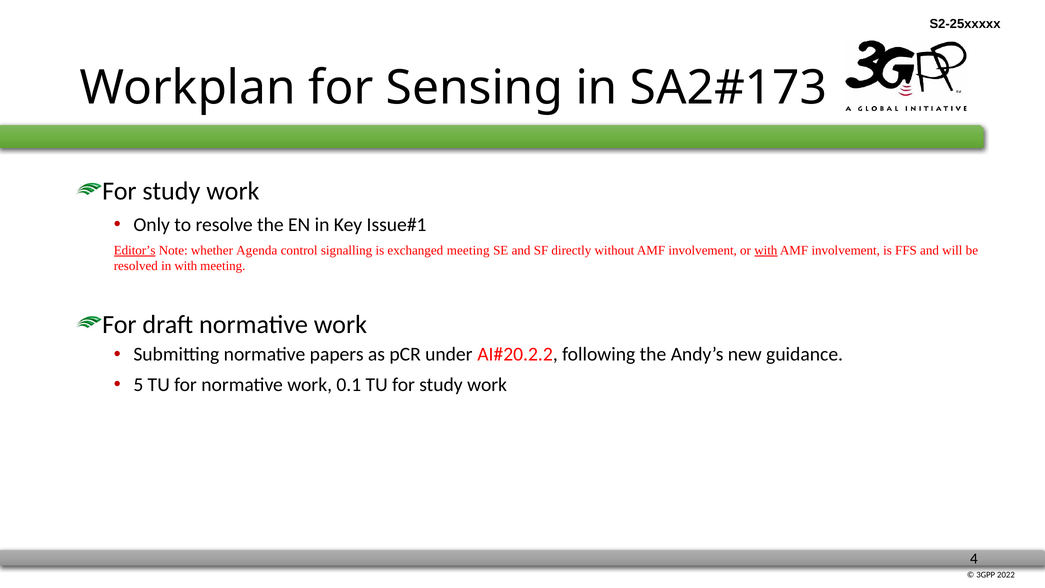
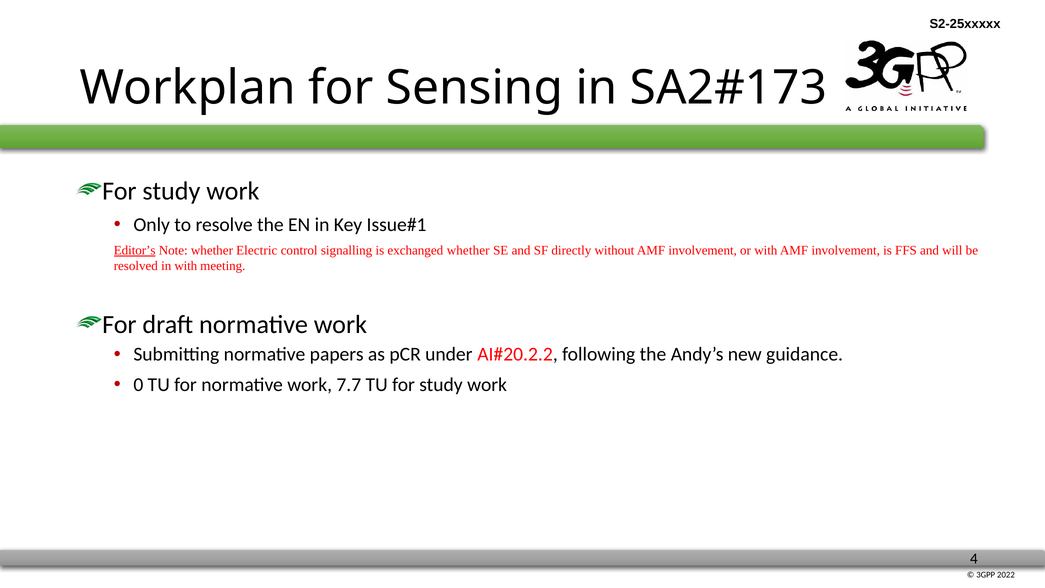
Agenda: Agenda -> Electric (257, 250)
exchanged meeting: meeting -> whether (468, 250)
with underline: present -> none (766, 250)
5: 5 -> 0 (138, 385)
0.1: 0.1 -> 7.7 (349, 385)
